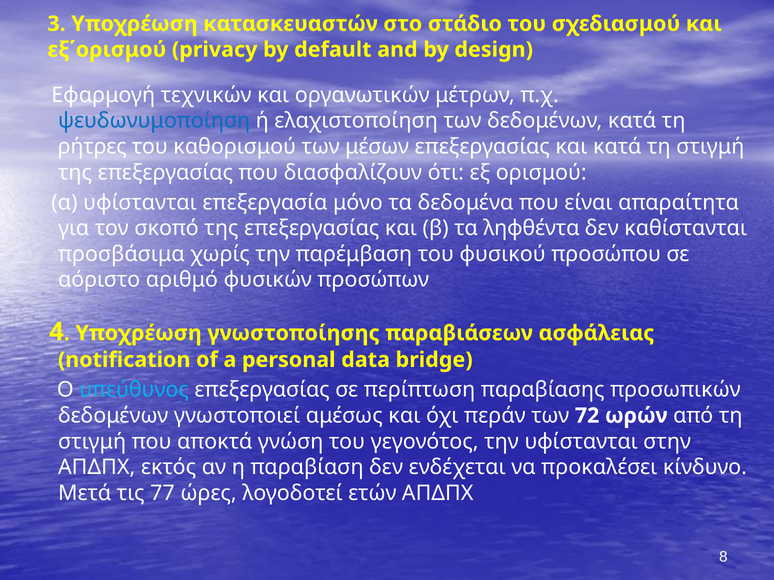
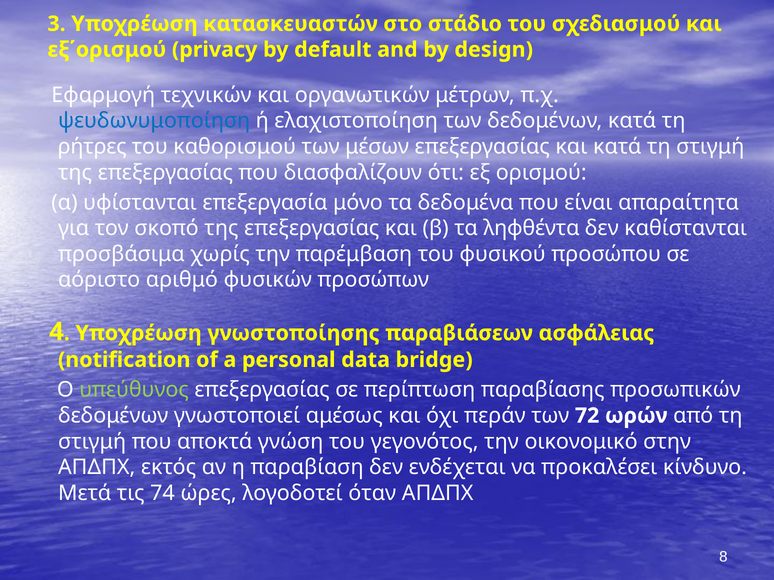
υπεύθυνος colour: light blue -> light green (134, 390)
την υφίστανται: υφίστανται -> οικονομικό (581, 442)
77: 77 -> 74 (162, 493)
ετών: ετών -> όταν (372, 493)
